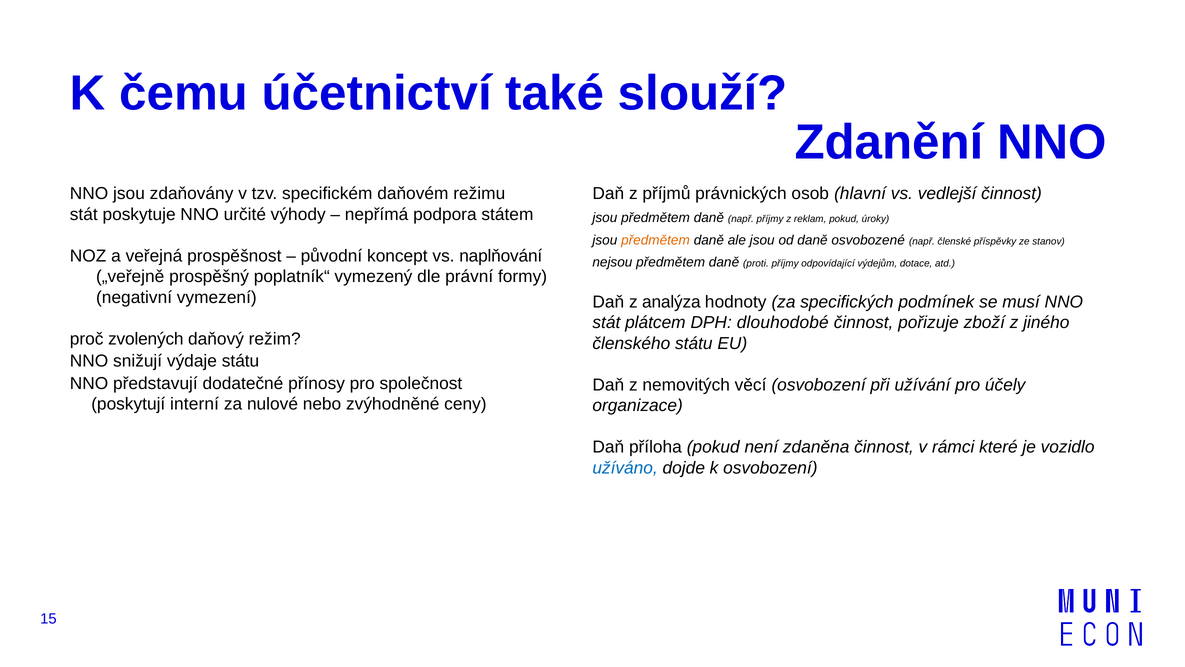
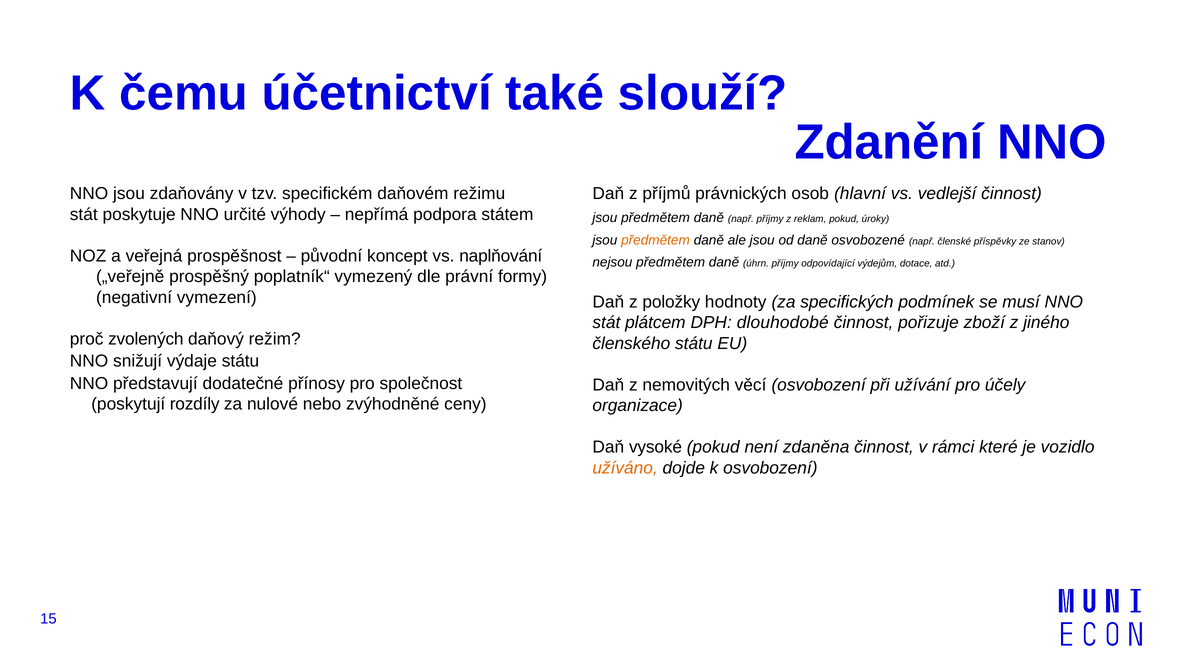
proti: proti -> úhrn (756, 263)
analýza: analýza -> položky (671, 302)
interní: interní -> rozdíly (195, 404)
příloha: příloha -> vysoké (655, 447)
užíváno colour: blue -> orange (625, 468)
